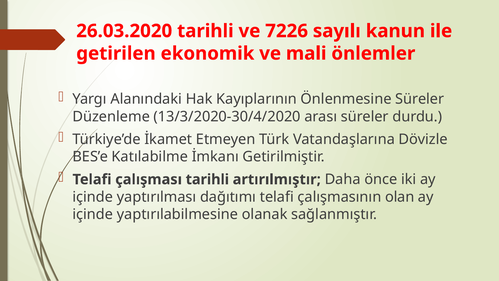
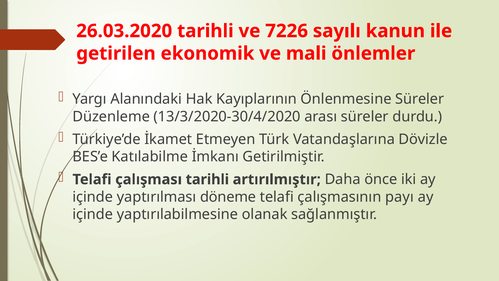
dağıtımı: dağıtımı -> döneme (228, 197)
olan: olan -> payı (400, 197)
